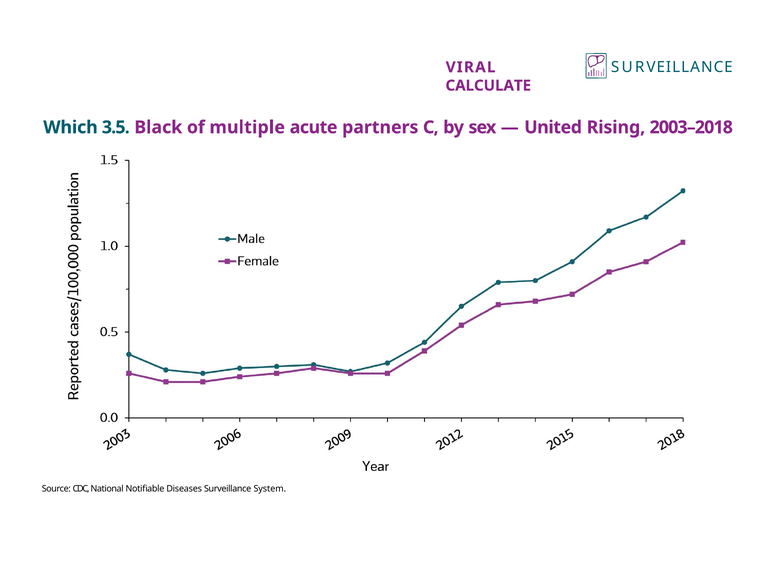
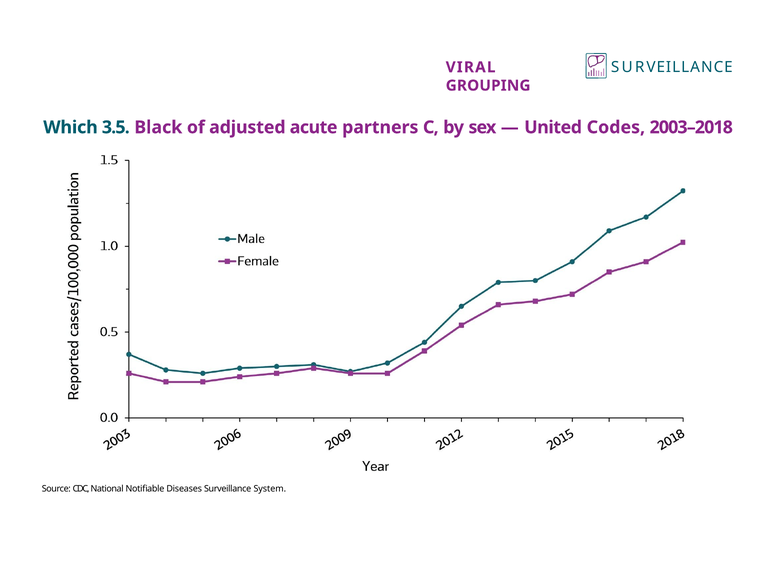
CALCULATE: CALCULATE -> GROUPING (488, 86)
multiple: multiple -> adjusted (247, 127)
Rising: Rising -> Codes (616, 127)
